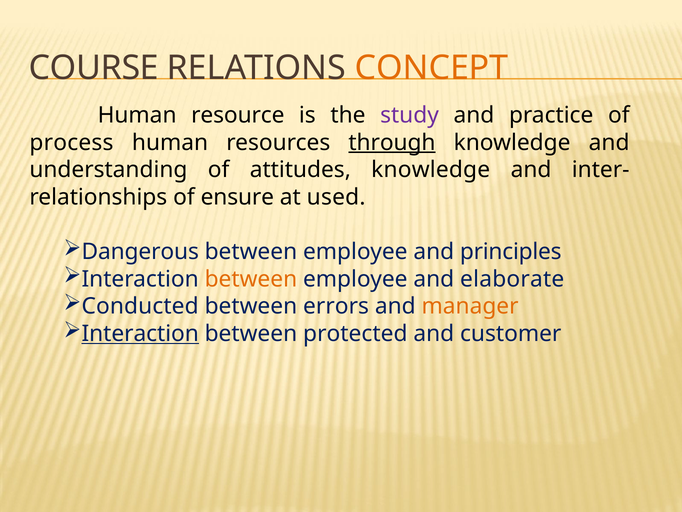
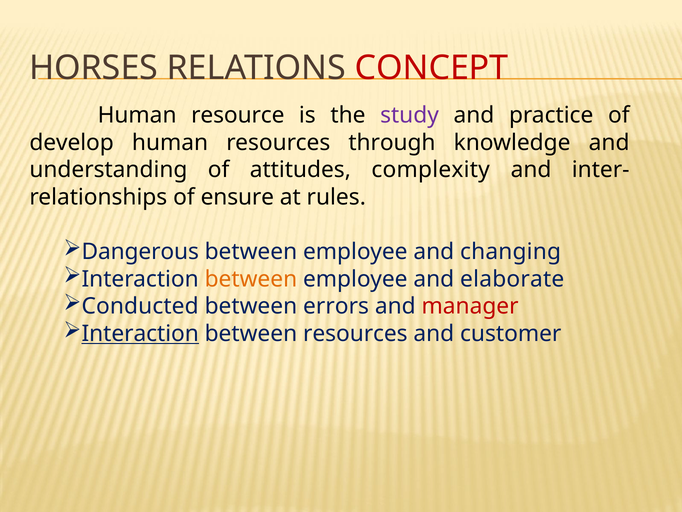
COURSE: COURSE -> HORSES (94, 68)
CONCEPT colour: orange -> red (432, 68)
process: process -> develop (72, 142)
through underline: present -> none (392, 142)
attitudes knowledge: knowledge -> complexity (431, 170)
used: used -> rules (336, 197)
principles: principles -> changing (511, 252)
manager colour: orange -> red (470, 306)
between protected: protected -> resources (355, 333)
